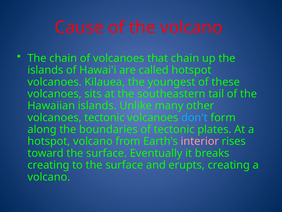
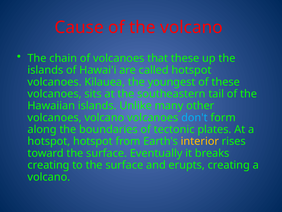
that chain: chain -> these (185, 58)
volcanoes tectonic: tectonic -> volcano (104, 117)
hotspot volcano: volcano -> hotspot (93, 141)
interior colour: pink -> yellow (200, 141)
